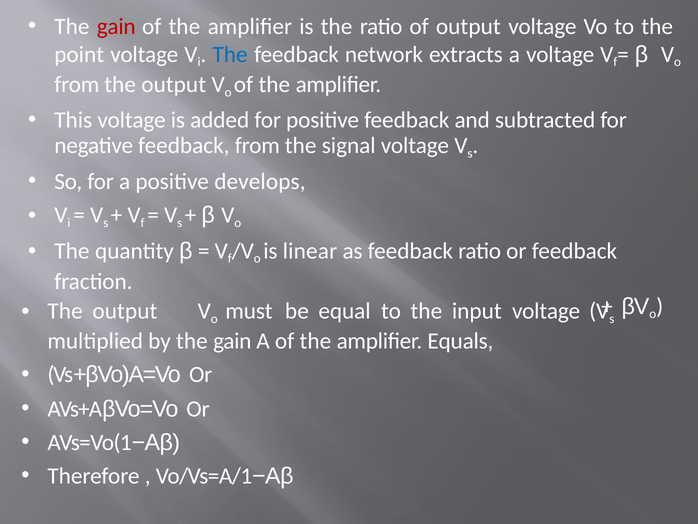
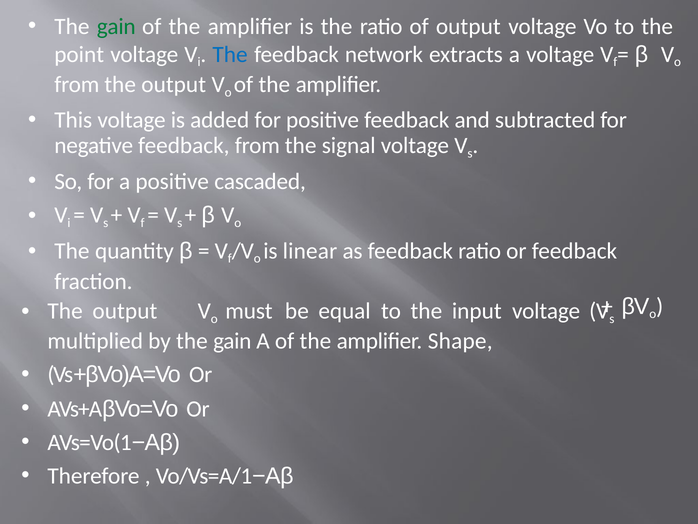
gain colour: red -> green (116, 26)
develops: develops -> cascaded (260, 181)
Equals: Equals -> Shape (460, 341)
